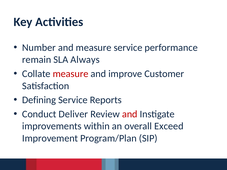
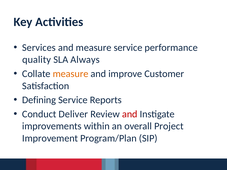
Number: Number -> Services (39, 48)
remain: remain -> quality (37, 60)
measure colour: red -> orange (71, 74)
Exceed: Exceed -> Project (169, 126)
